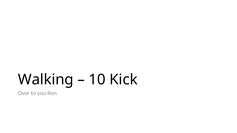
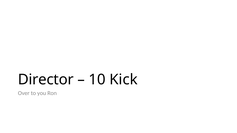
Walking: Walking -> Director (46, 80)
